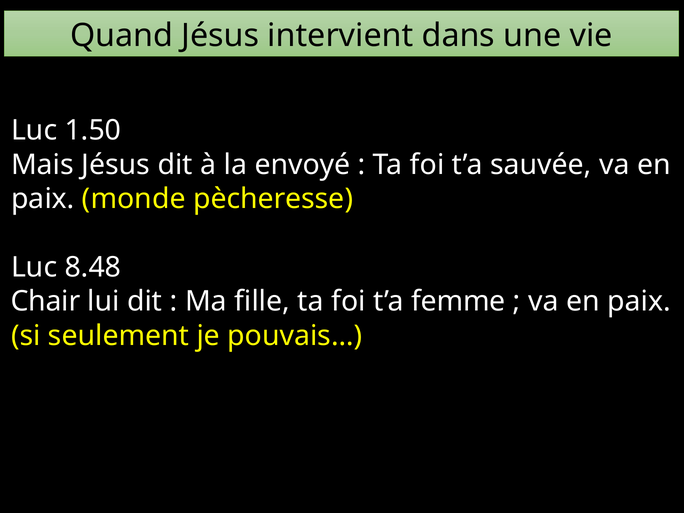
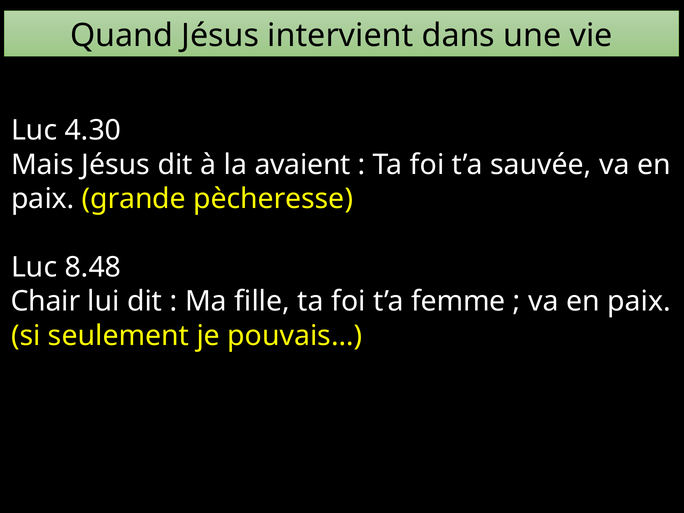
1.50: 1.50 -> 4.30 (93, 130)
envoyé: envoyé -> avaient (303, 165)
monde: monde -> grande (134, 199)
